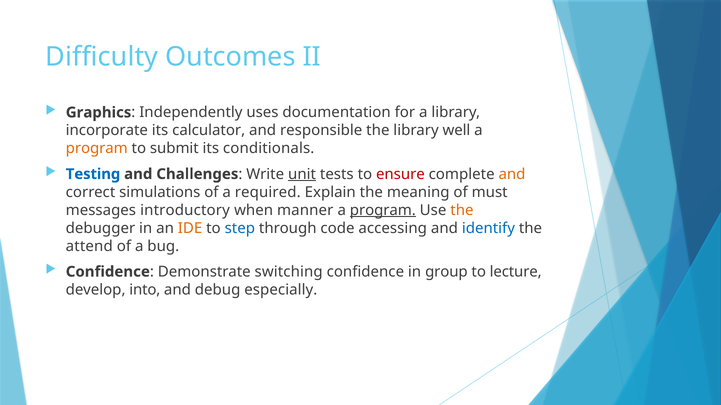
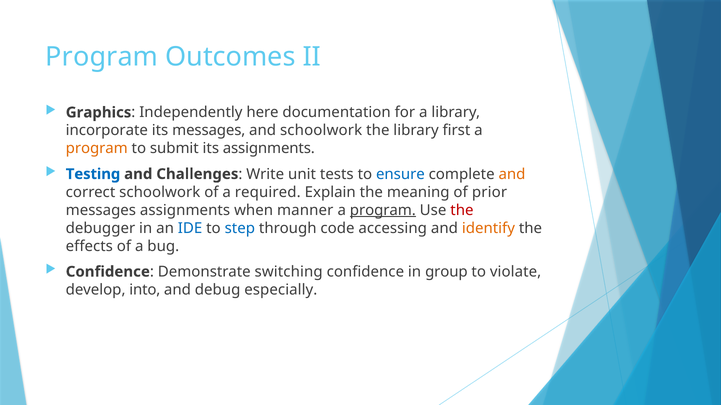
Difficulty: Difficulty -> Program (102, 57)
uses: uses -> here (263, 113)
its calculator: calculator -> messages (209, 131)
and responsible: responsible -> schoolwork (321, 131)
well: well -> first (456, 131)
its conditionals: conditionals -> assignments (269, 149)
unit underline: present -> none (302, 174)
ensure colour: red -> blue (400, 174)
correct simulations: simulations -> schoolwork (160, 192)
must: must -> prior (490, 192)
messages introductory: introductory -> assignments (185, 210)
the colour: orange -> red (462, 210)
IDE colour: orange -> blue (190, 228)
identify colour: blue -> orange (488, 228)
attend: attend -> effects (89, 247)
lecture: lecture -> violate (516, 272)
